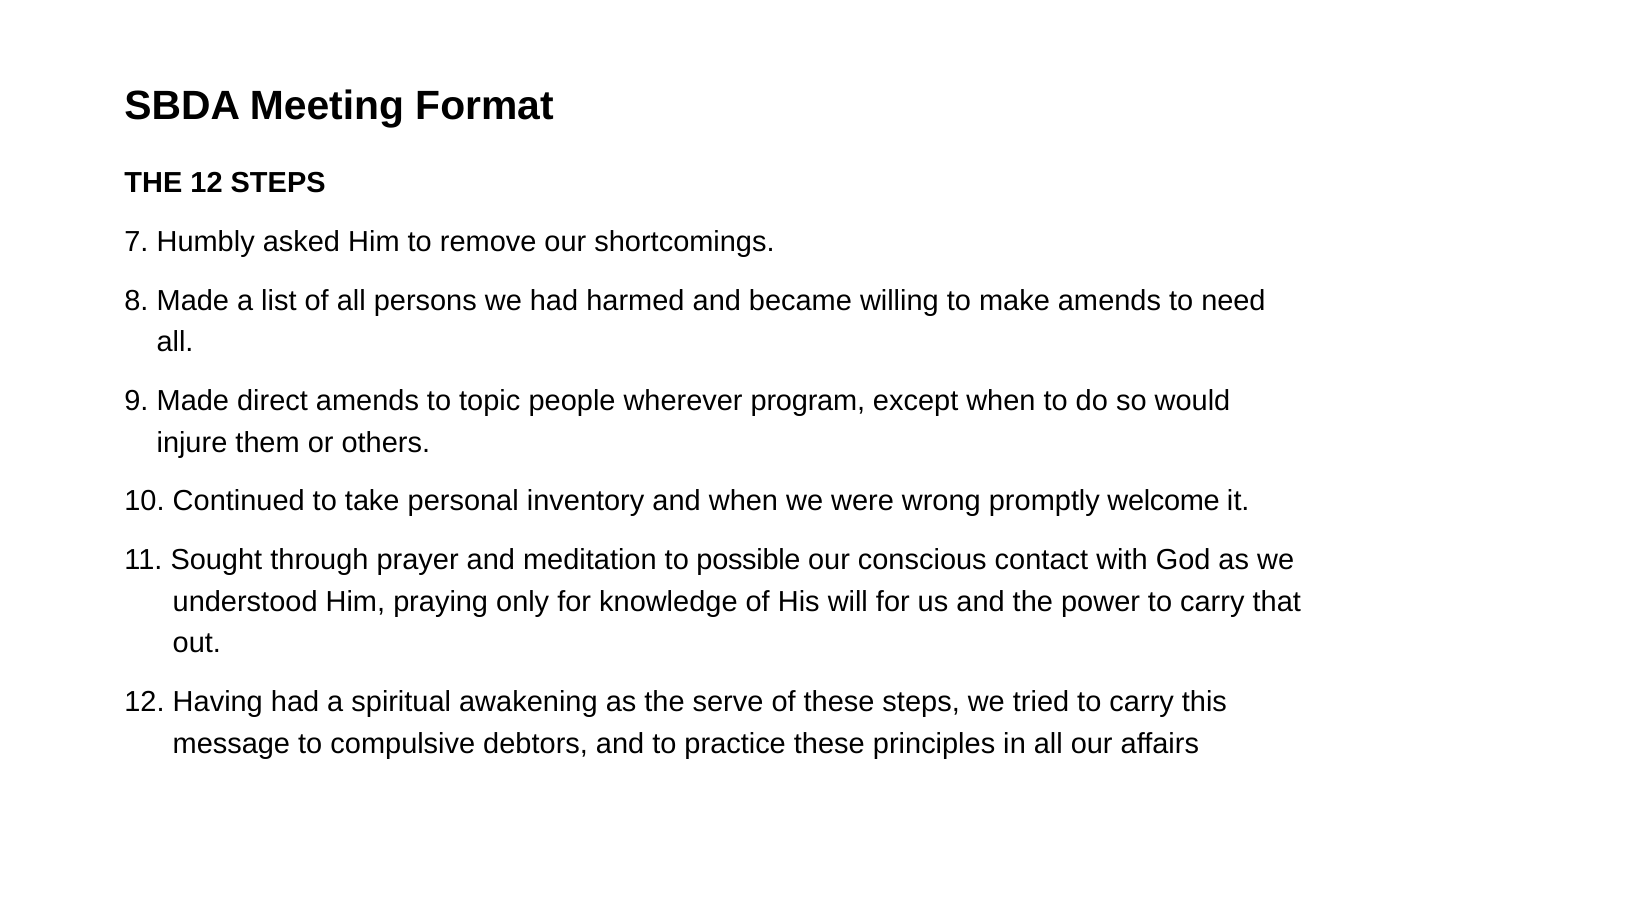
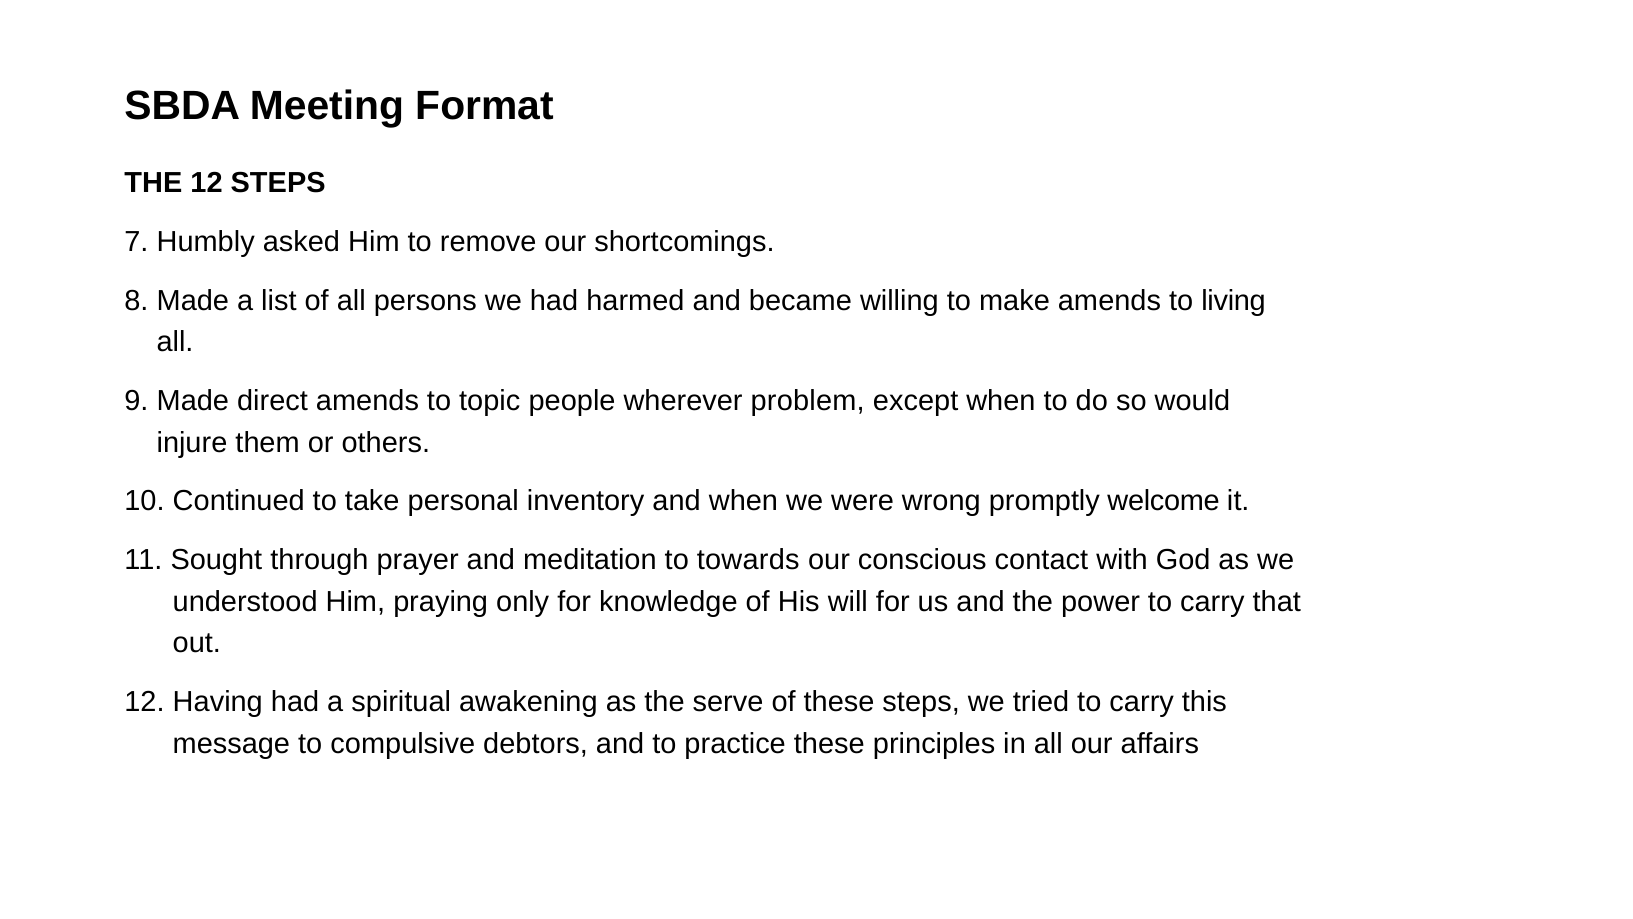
need: need -> living (1234, 300)
program: program -> problem (808, 401)
possible: possible -> towards (748, 560)
